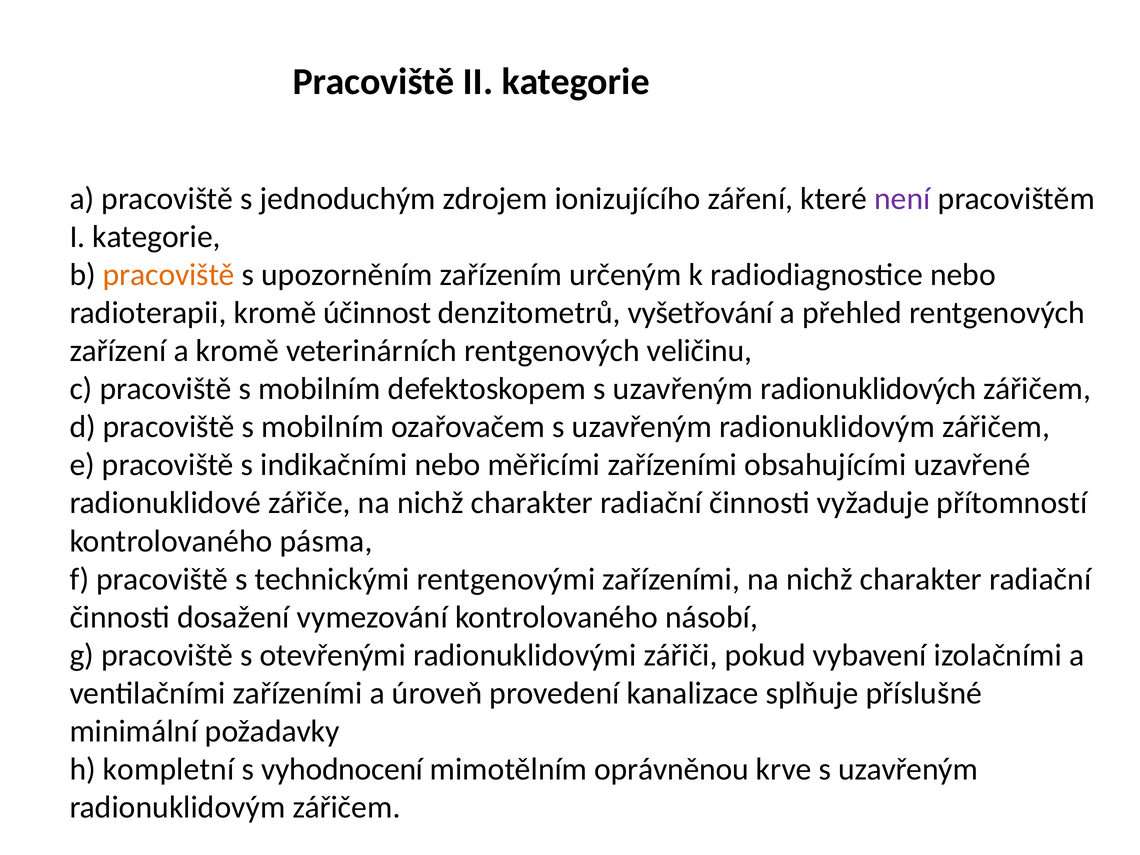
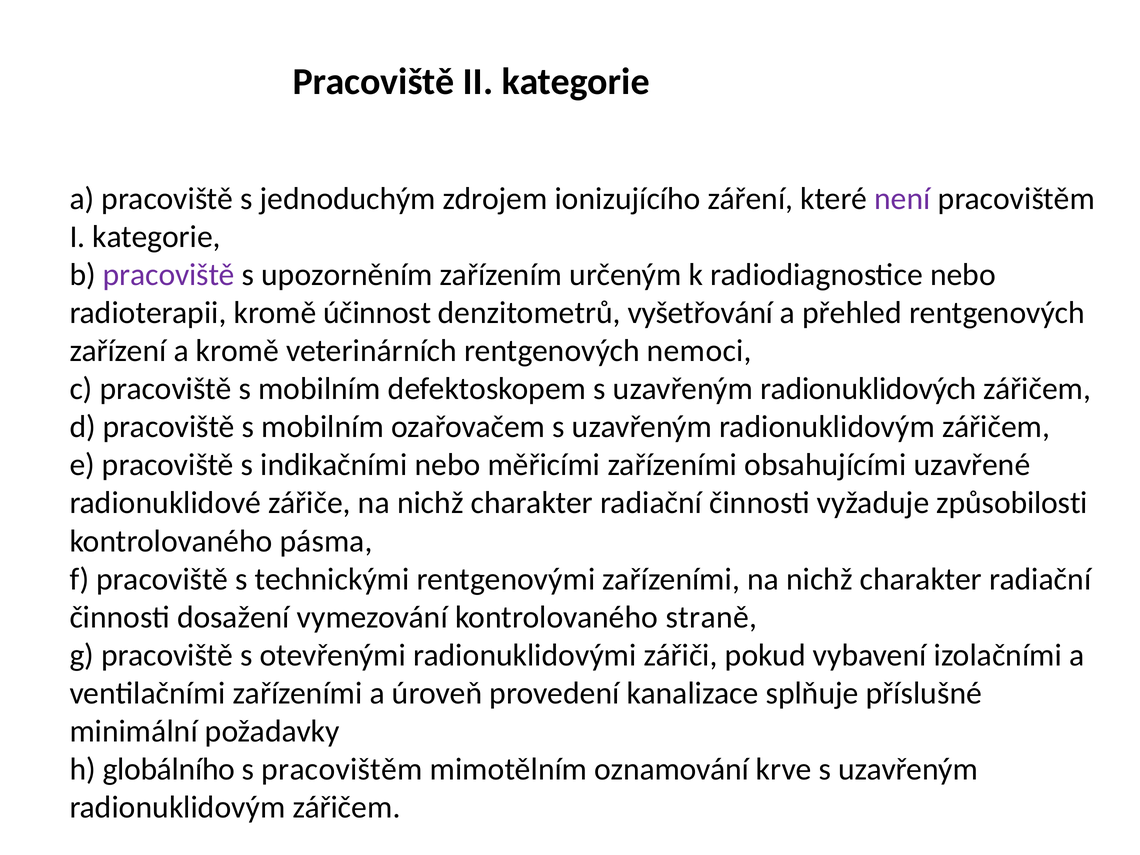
pracoviště colour: orange -> purple (169, 275)
veličinu: veličinu -> nemoci (699, 351)
přítomností: přítomností -> způsobilosti (1012, 503)
násobí: násobí -> straně (711, 617)
kompletní: kompletní -> globálního (169, 769)
s vyhodnocení: vyhodnocení -> pracovištěm (342, 769)
oprávněnou: oprávněnou -> oznamování (672, 769)
